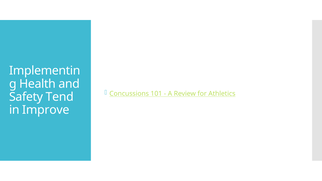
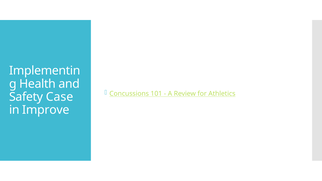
Tend: Tend -> Case (60, 97)
